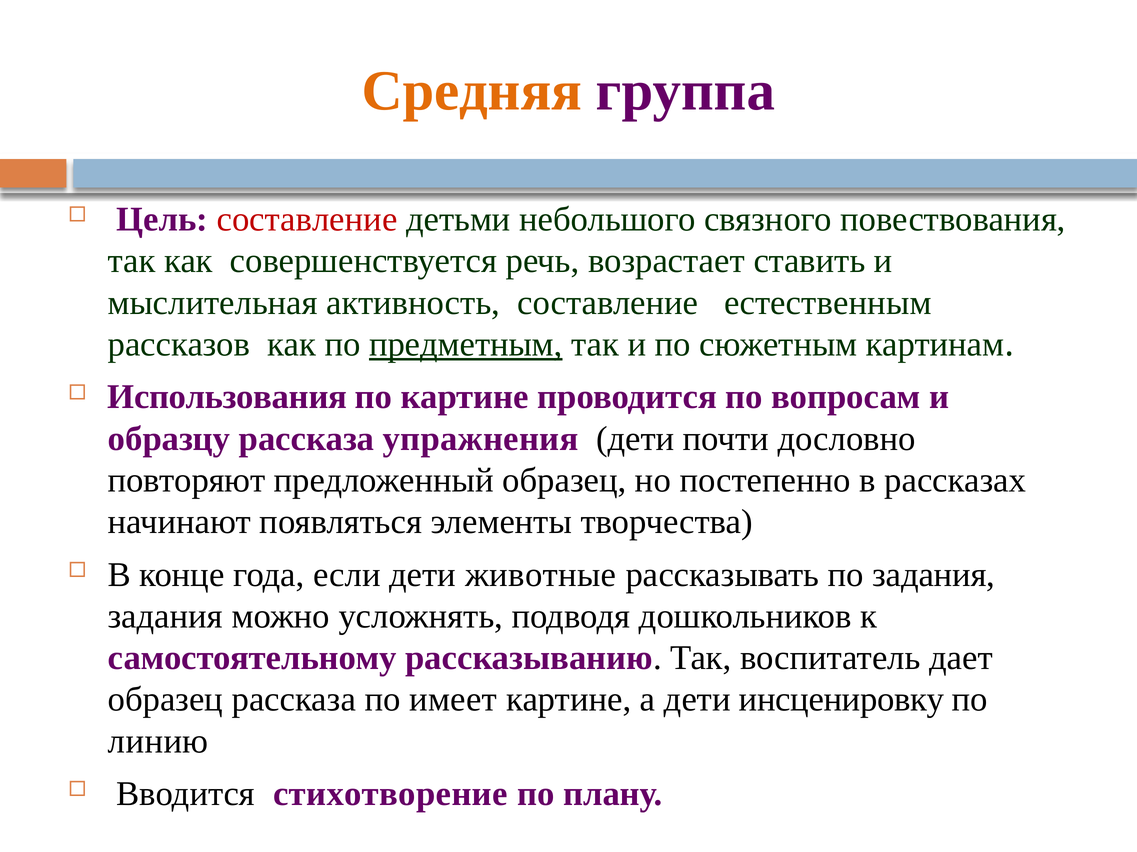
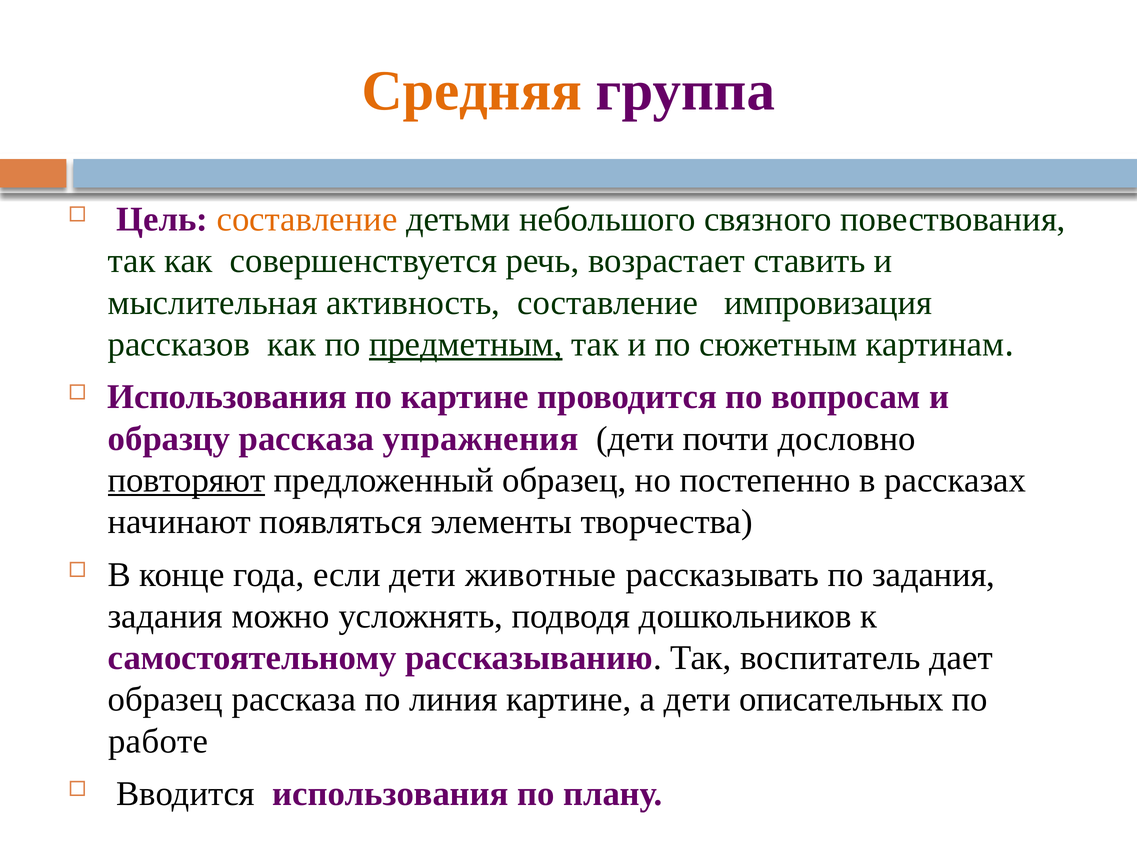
составление colour: red -> orange (307, 220)
естественным: естественным -> импровизация (828, 303)
повторяют underline: none -> present (187, 481)
имеет: имеет -> линия (453, 700)
инсценировку: инсценировку -> описательных (841, 700)
линию: линию -> работе (158, 742)
Вводится стихотворение: стихотворение -> использования (391, 795)
